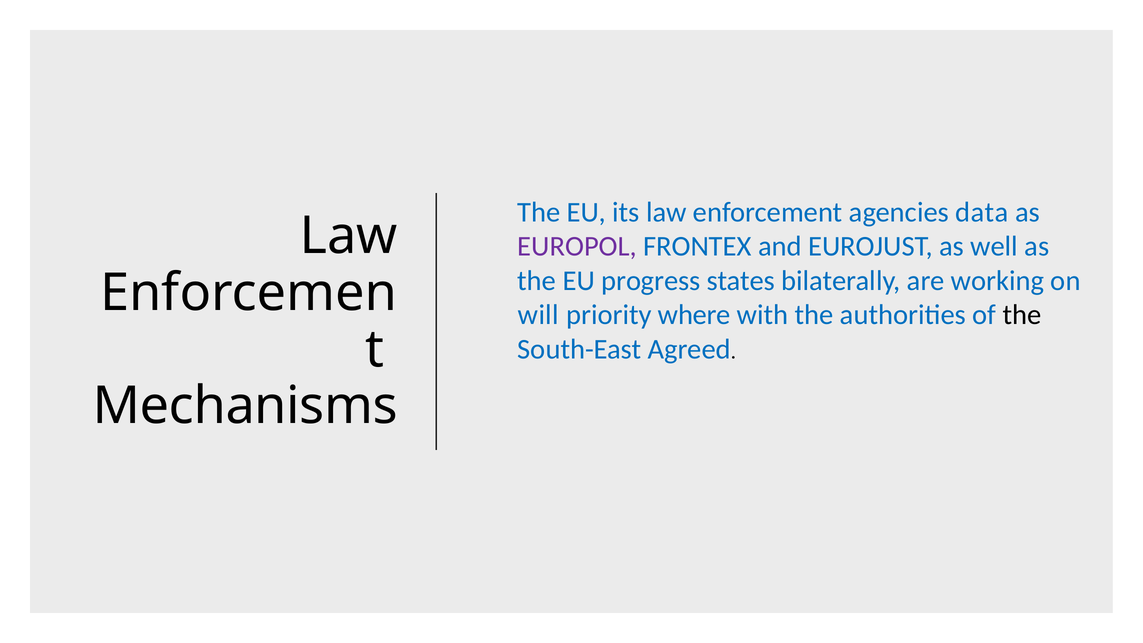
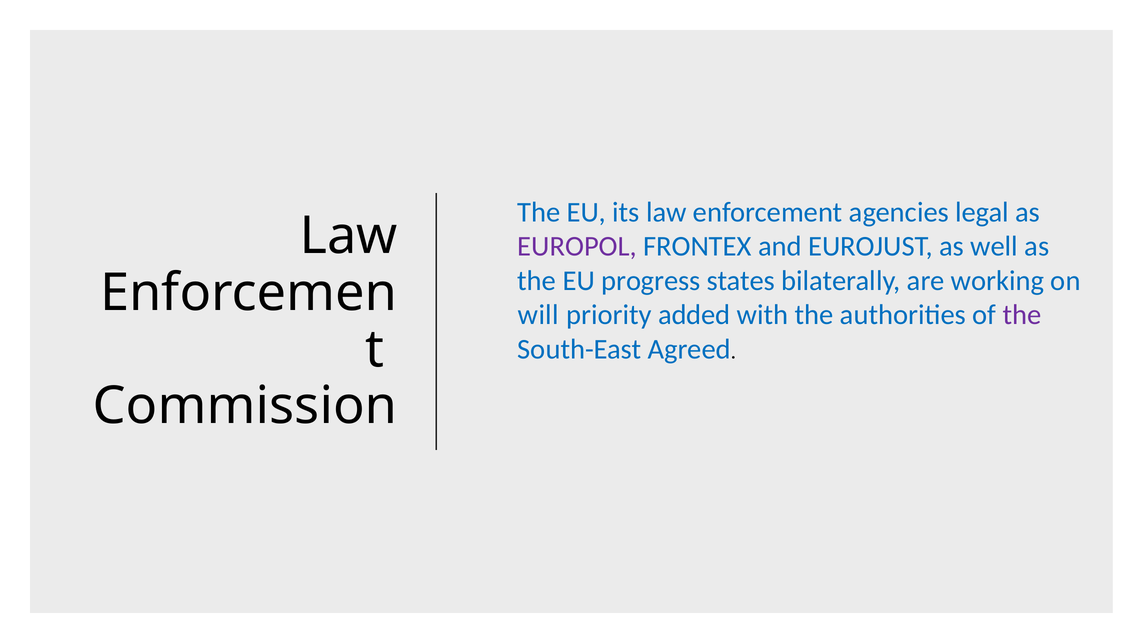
data: data -> legal (982, 212)
where: where -> added (694, 315)
the colour: black -> purple (1022, 315)
Mechanisms: Mechanisms -> Commission (245, 406)
